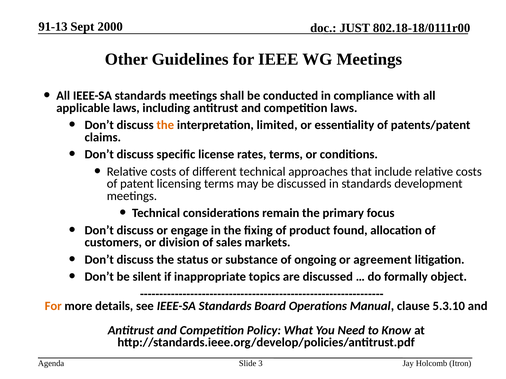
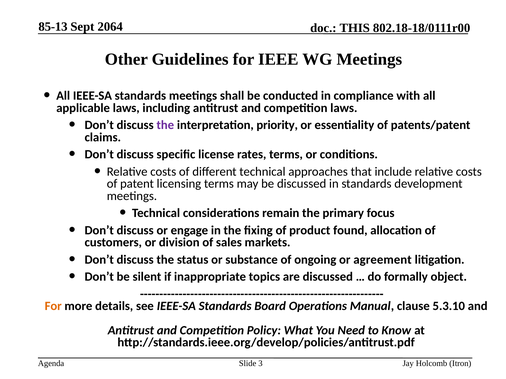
91-13: 91-13 -> 85-13 (53, 27)
2000: 2000 -> 2064 (110, 27)
JUST: JUST -> THIS (355, 28)
the colour: orange -> purple (165, 125)
limited: limited -> priority (277, 125)
